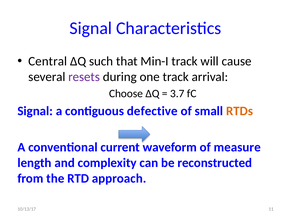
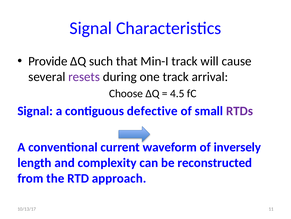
Central: Central -> Provide (48, 61)
3.7: 3.7 -> 4.5 (177, 93)
RTDs colour: orange -> purple (240, 111)
measure: measure -> inversely (237, 147)
